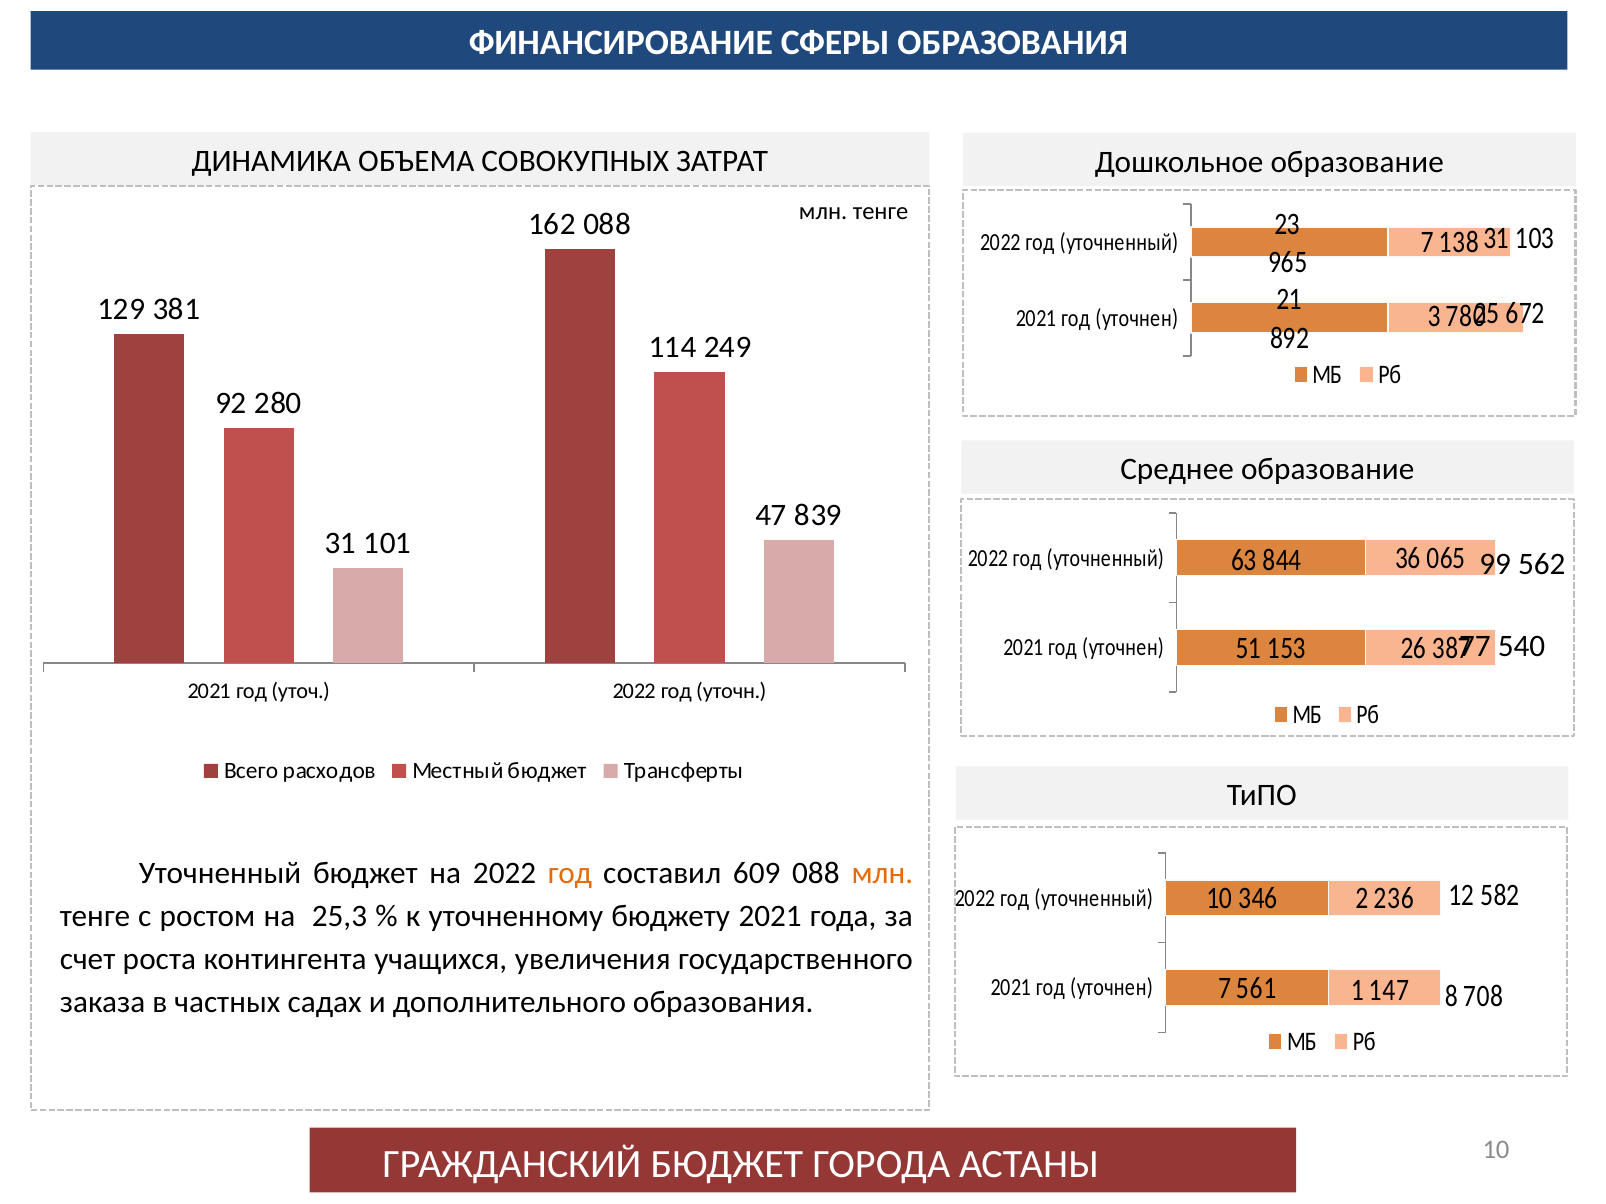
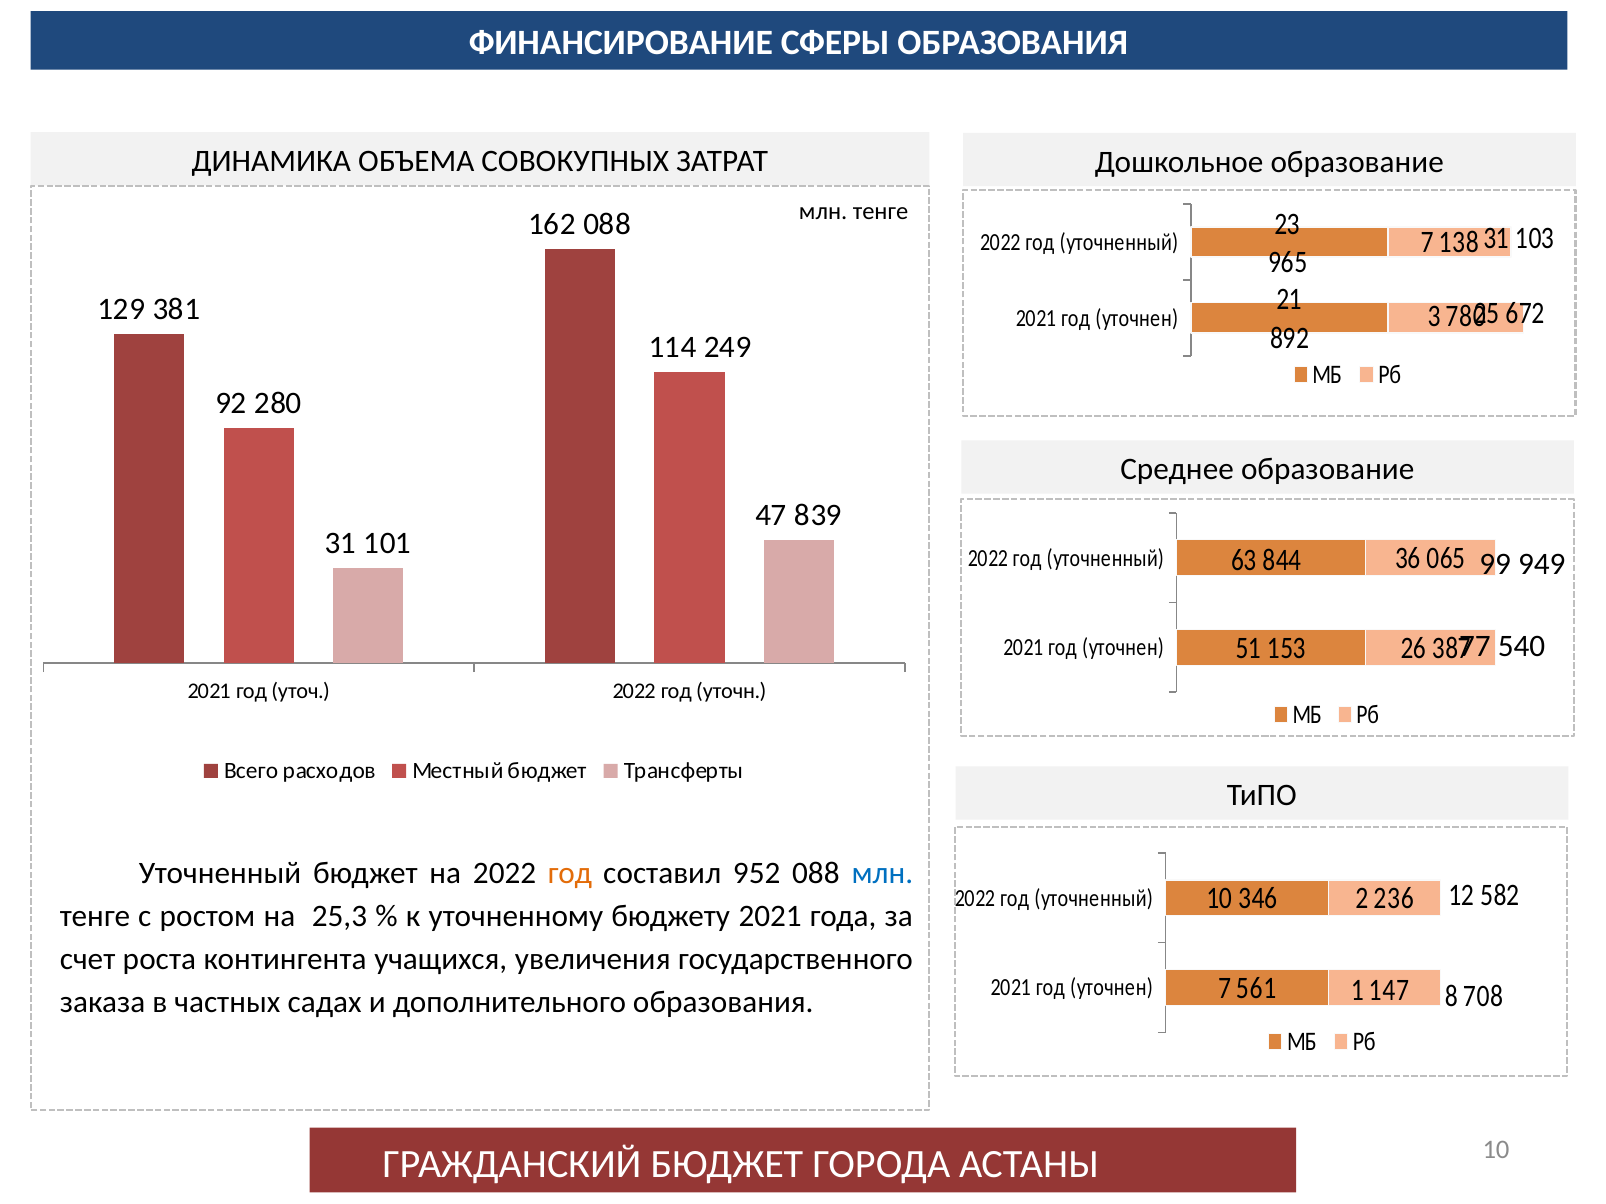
562: 562 -> 949 (1542, 564)
609: 609 -> 952 (757, 874)
млн colour: orange -> blue (882, 874)
